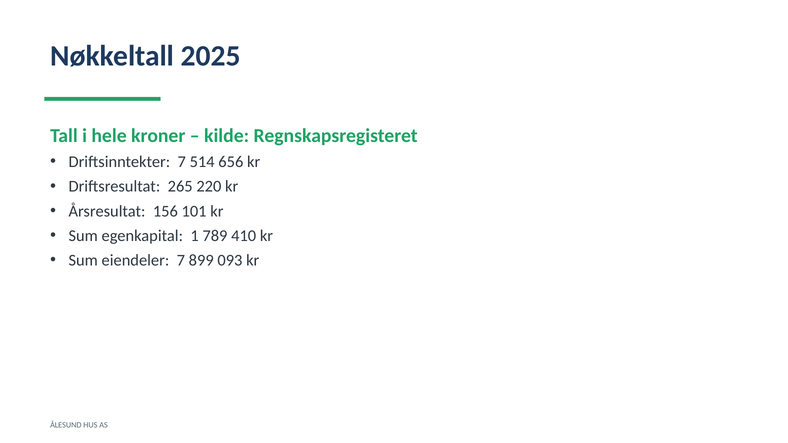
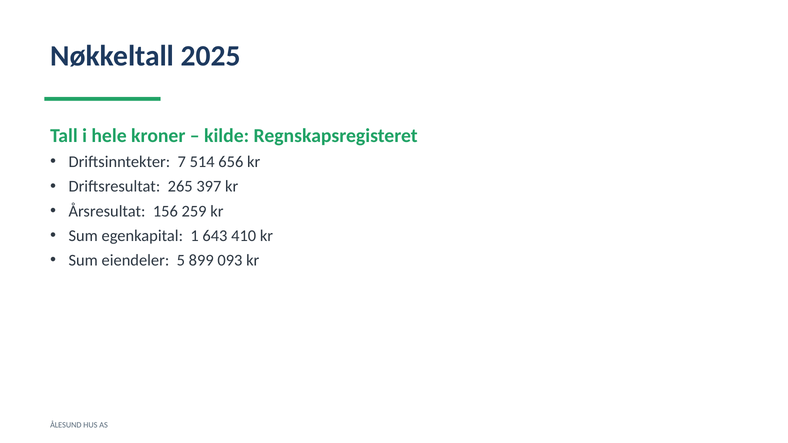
220: 220 -> 397 (209, 187)
101: 101 -> 259 (194, 211)
789: 789 -> 643 (215, 236)
eiendeler 7: 7 -> 5 (181, 261)
